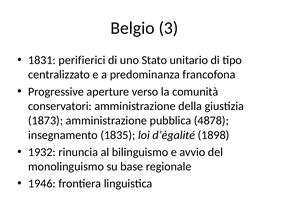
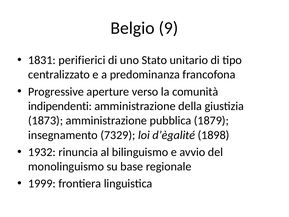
3: 3 -> 9 (168, 28)
conservatori: conservatori -> indipendenti (60, 106)
4878: 4878 -> 1879 (211, 120)
1835: 1835 -> 7329 (118, 135)
1946: 1946 -> 1999 (42, 183)
